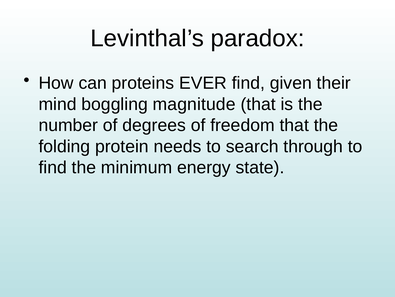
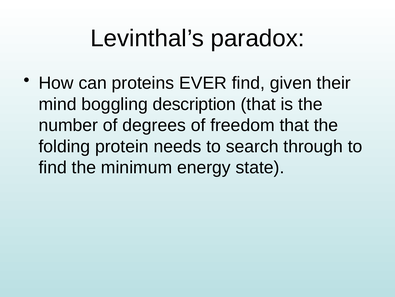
magnitude: magnitude -> description (194, 104)
